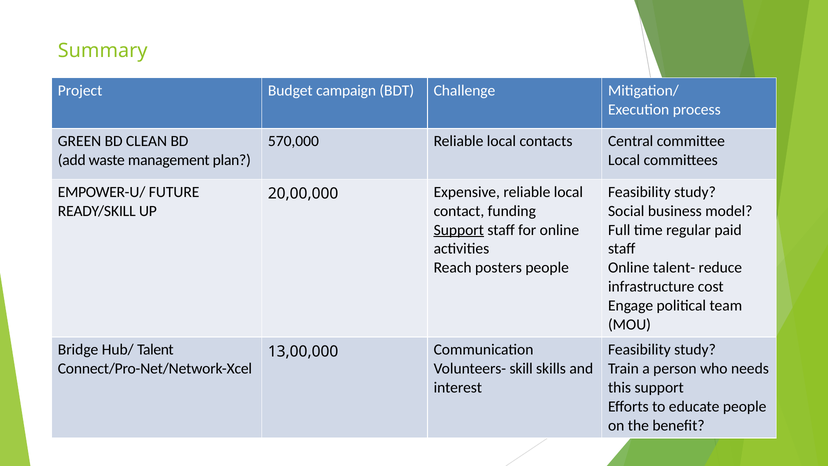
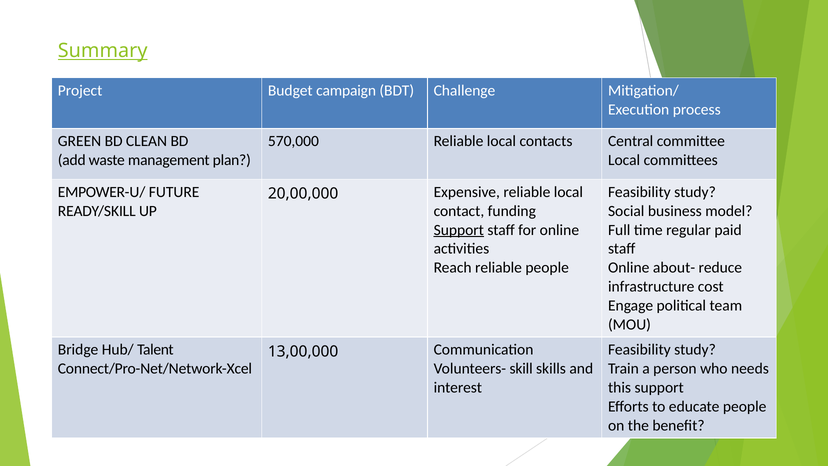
Summary underline: none -> present (103, 51)
Reach posters: posters -> reliable (499, 268)
talent-: talent- -> about- (674, 268)
